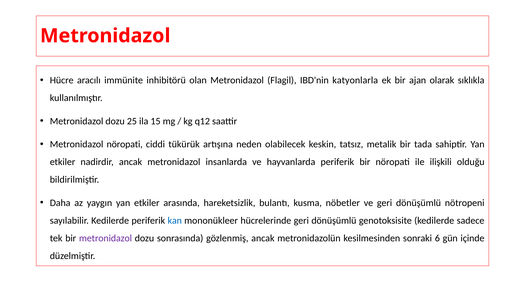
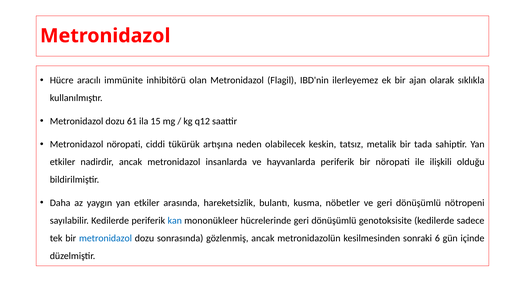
katyonlarla: katyonlarla -> ilerleyemez (355, 80)
25: 25 -> 61 (132, 121)
metronidazol colour: purple -> blue (106, 239)
